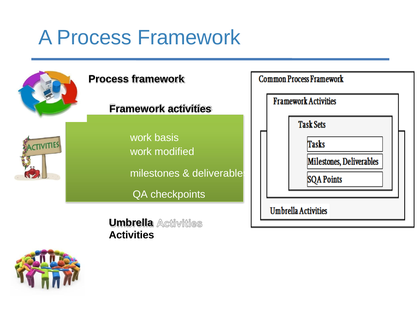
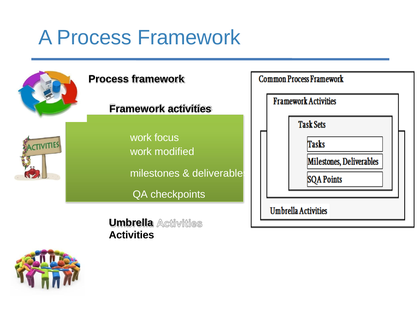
basis: basis -> focus (167, 138)
